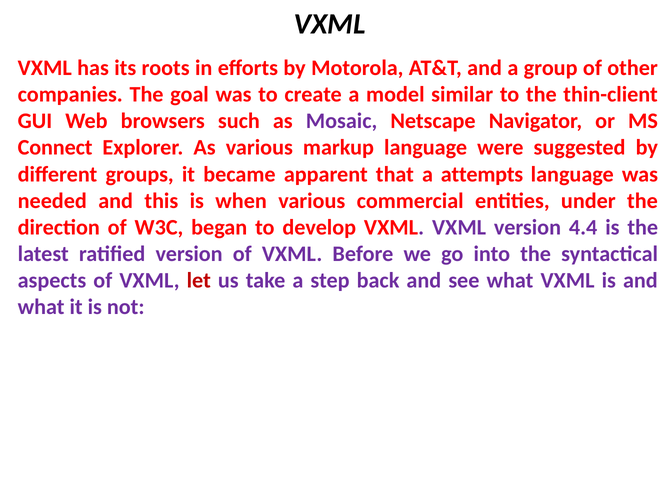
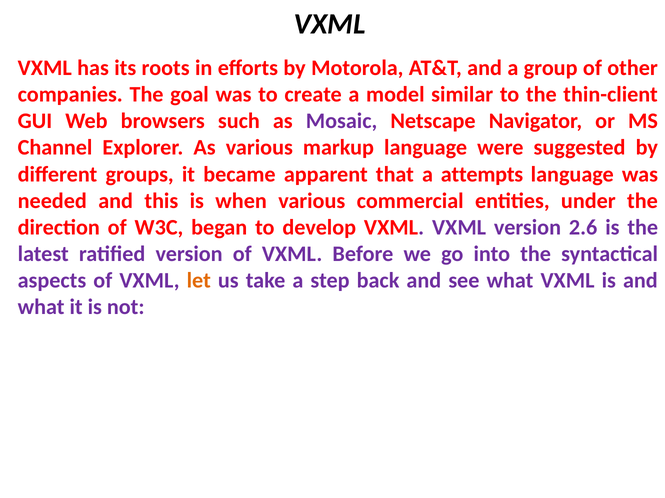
Connect: Connect -> Channel (55, 148)
4.4: 4.4 -> 2.6 (583, 228)
let colour: red -> orange (199, 281)
